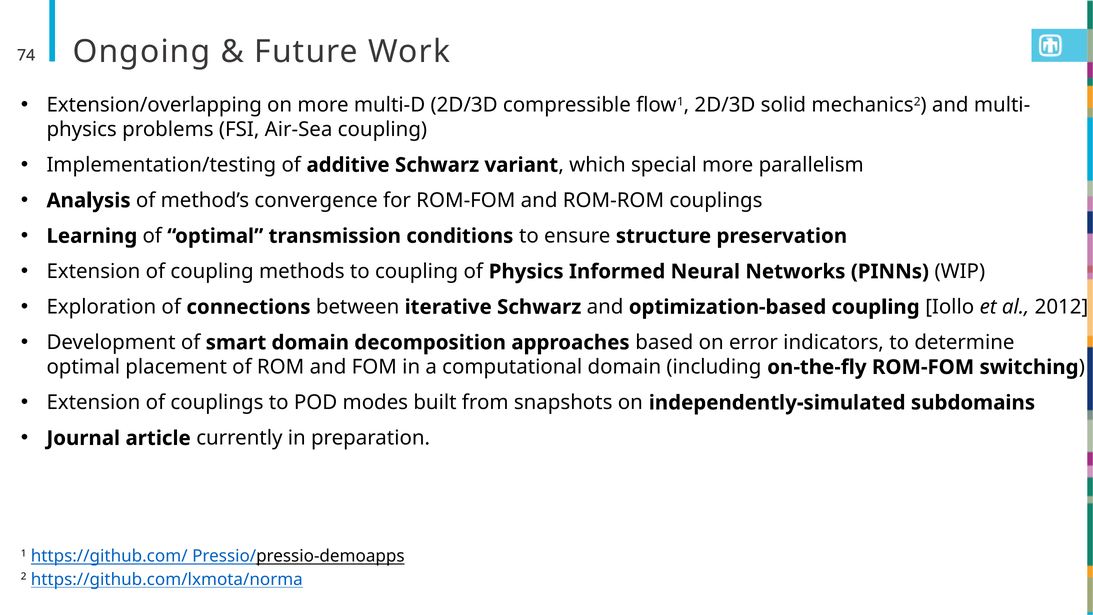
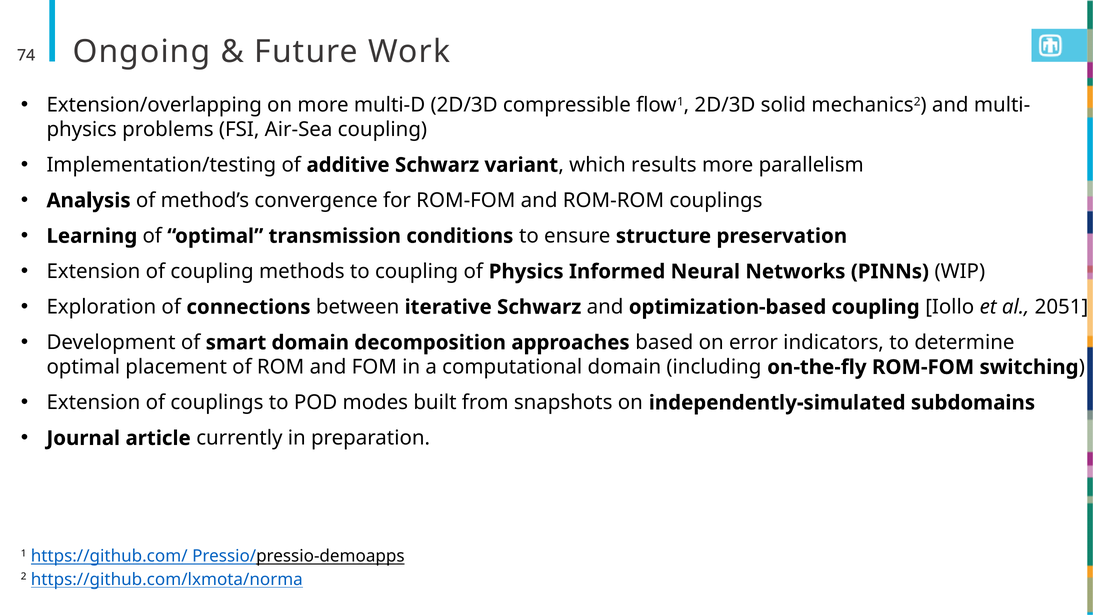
special: special -> results (664, 165)
2012: 2012 -> 2051 (1061, 307)
